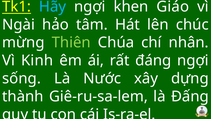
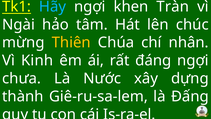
Giáo: Giáo -> Tràn (173, 7)
Thiên colour: light green -> yellow (71, 42)
sống: sống -> chưa (22, 78)
